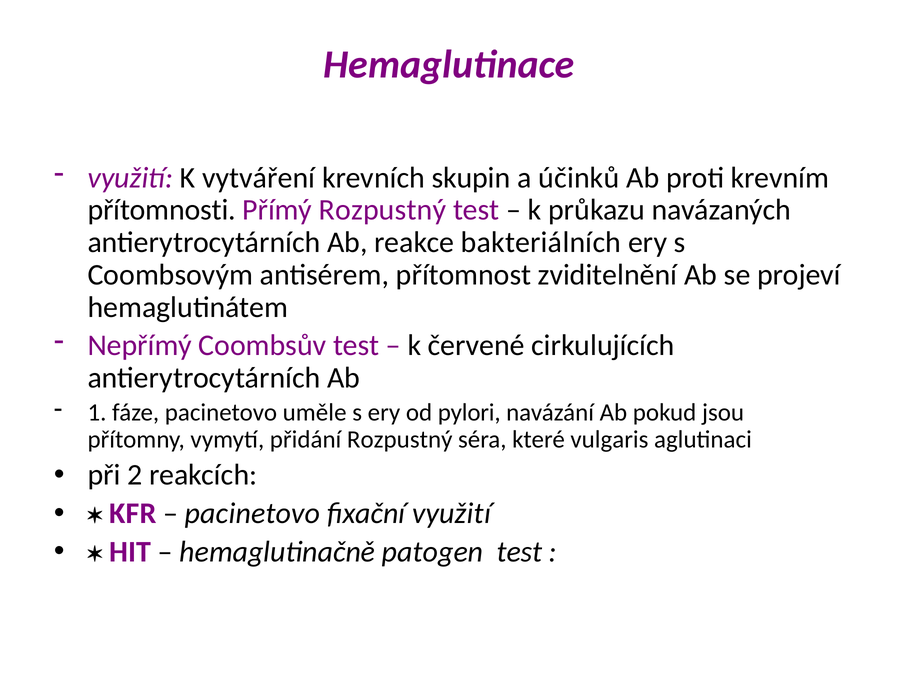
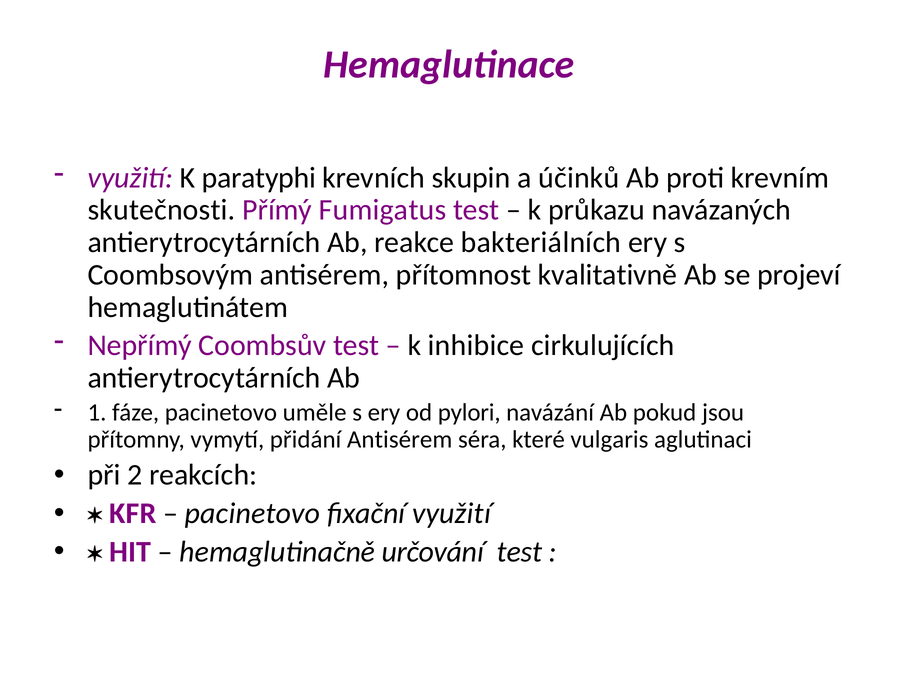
vytváření: vytváření -> paratyphi (259, 178)
přítomnosti: přítomnosti -> skutečnosti (162, 210)
Přímý Rozpustný: Rozpustný -> Fumigatus (383, 210)
zviditelnění: zviditelnění -> kvalitativně (608, 275)
červené: červené -> inhibice (476, 345)
přidání Rozpustný: Rozpustný -> Antisérem (400, 439)
patogen: patogen -> určování (433, 551)
